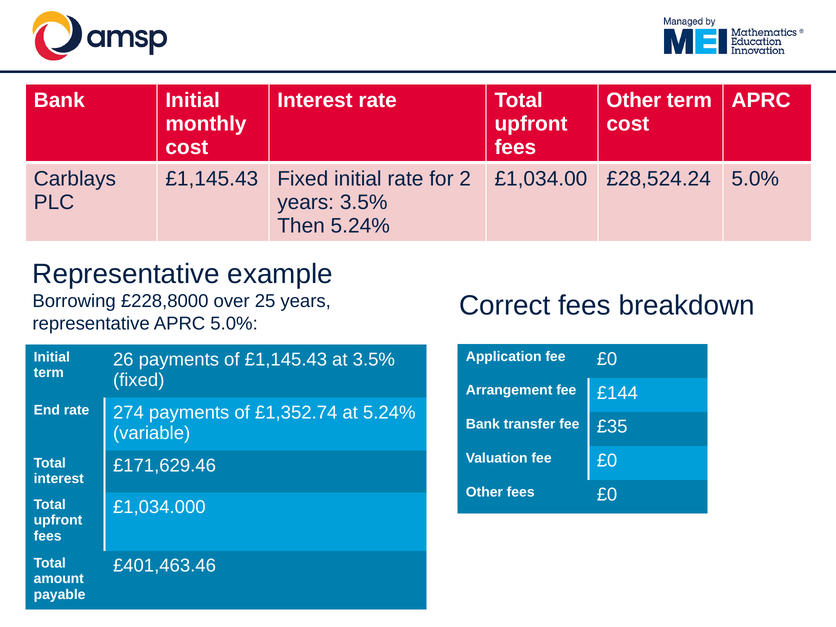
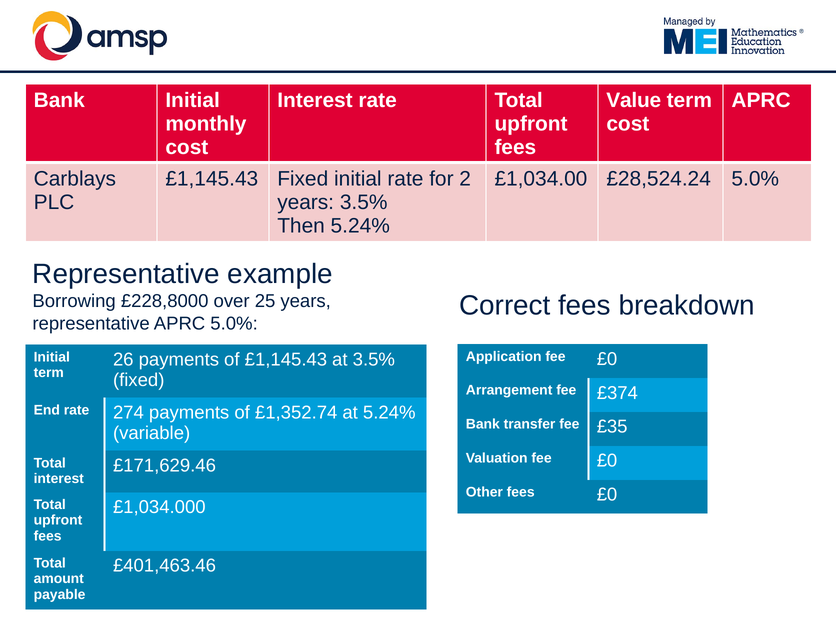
Other: Other -> Value (634, 100)
£144: £144 -> £374 (617, 393)
